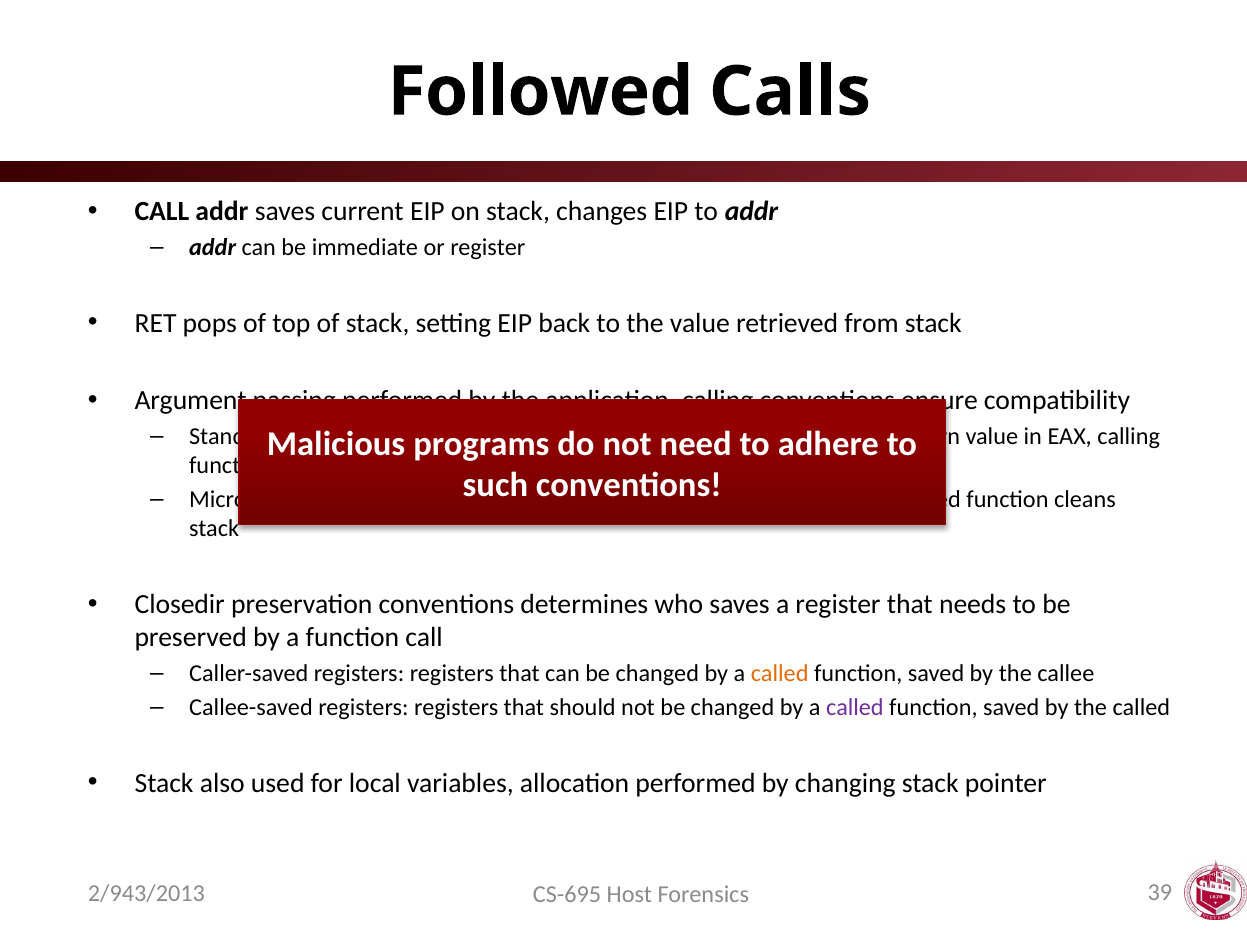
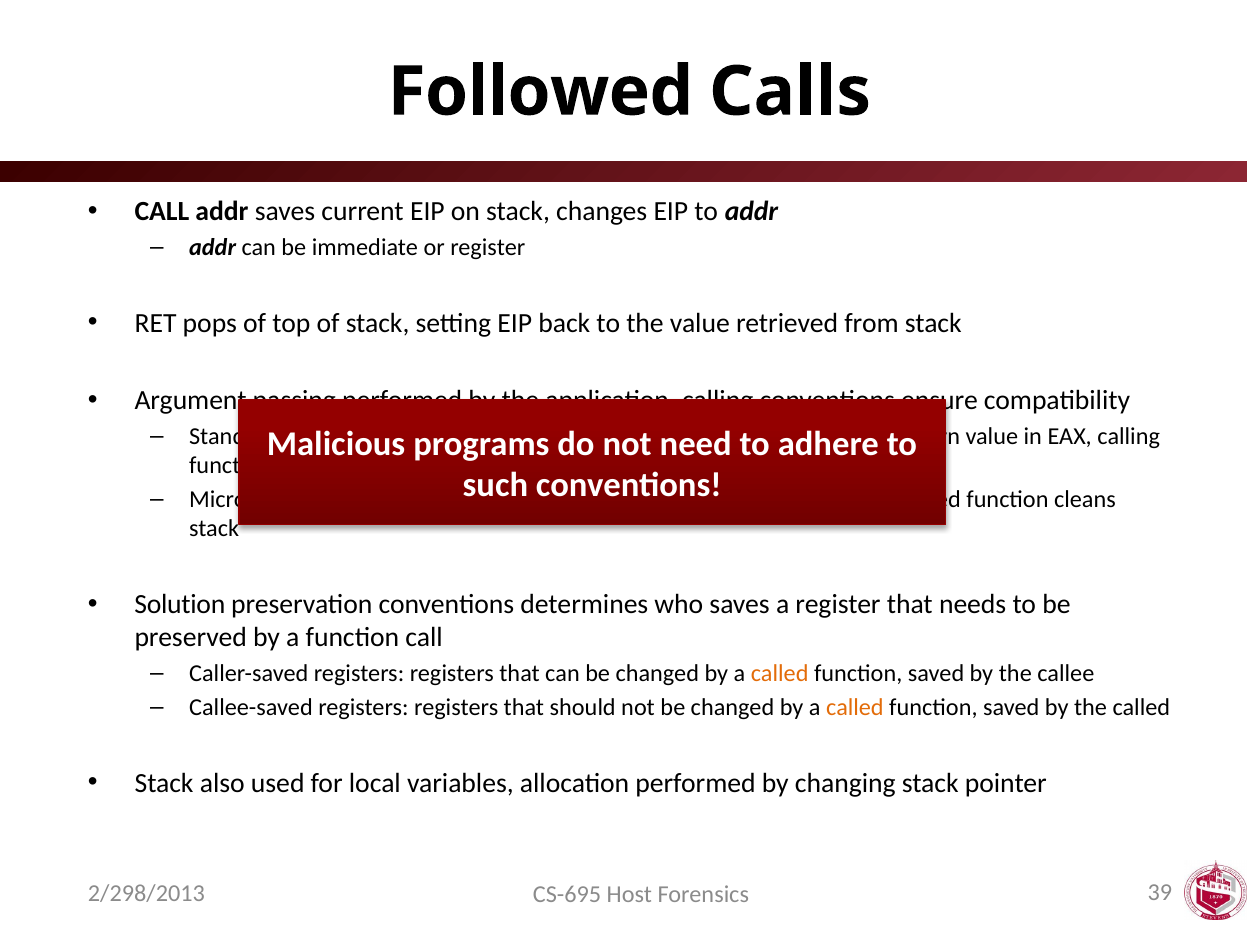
Closedir: Closedir -> Solution (180, 605)
called colour: purple -> orange (855, 708)
2/943/2013: 2/943/2013 -> 2/298/2013 (146, 893)
